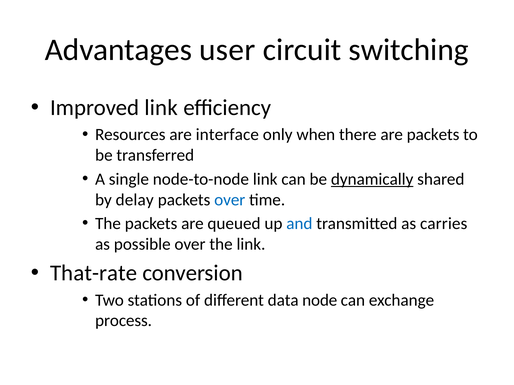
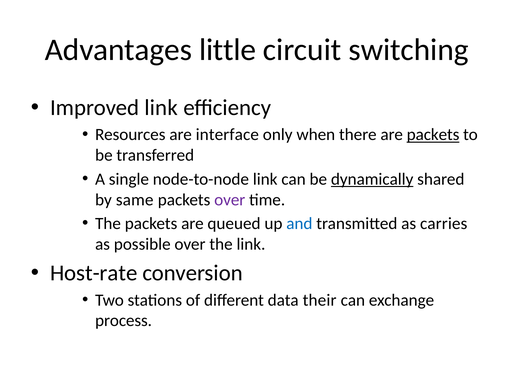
user: user -> little (228, 50)
packets underline: none -> present (433, 135)
delay: delay -> same (135, 200)
over colour: blue -> purple (230, 200)
That-rate: That-rate -> Host-rate (94, 273)
node: node -> their (320, 300)
